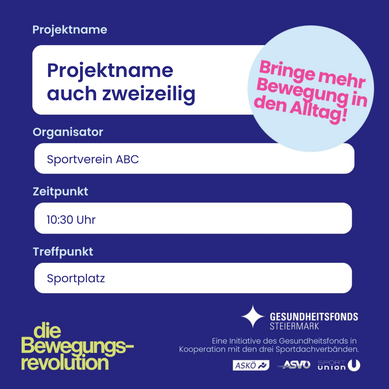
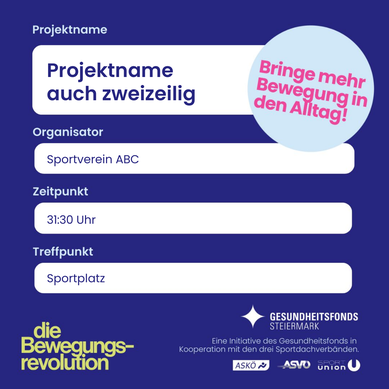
10:30: 10:30 -> 31:30 (60, 220)
